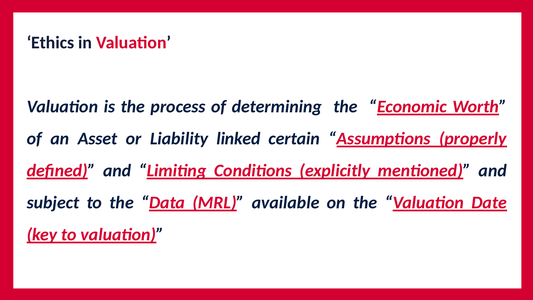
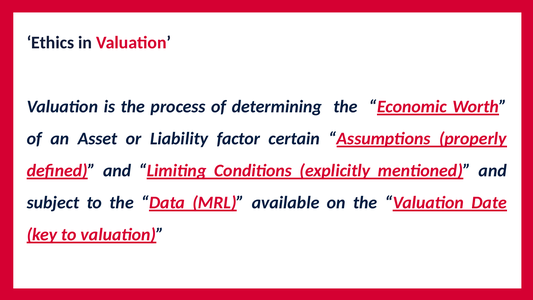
linked: linked -> factor (238, 139)
